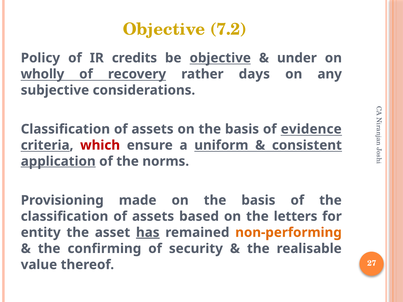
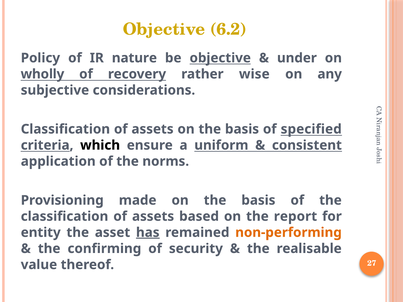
7.2: 7.2 -> 6.2 (228, 29)
credits: credits -> nature (134, 58)
days: days -> wise (254, 74)
evidence: evidence -> specified (311, 129)
which colour: red -> black (100, 145)
application underline: present -> none (58, 161)
letters: letters -> report (295, 217)
